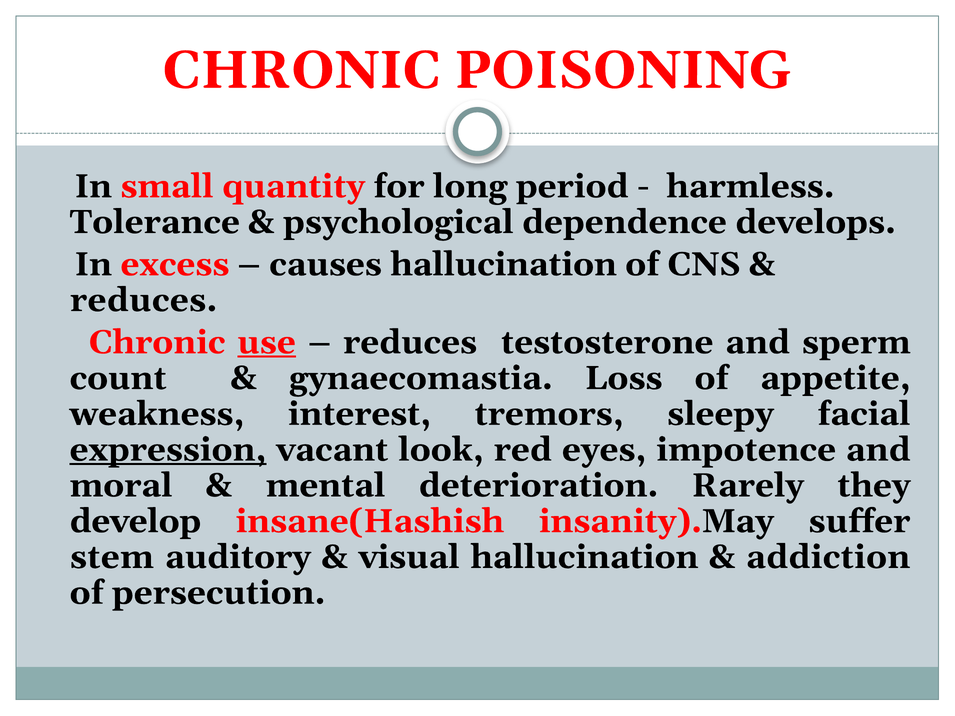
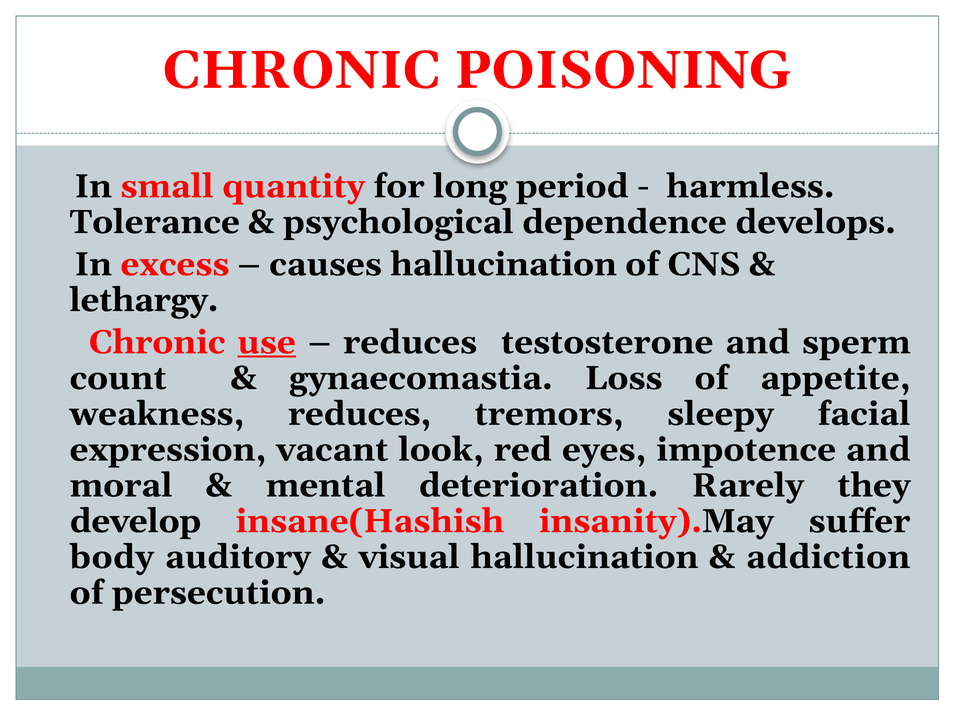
reduces: reduces -> lethargy (144, 300)
weakness interest: interest -> reduces (360, 414)
expression underline: present -> none (168, 450)
stem: stem -> body (112, 557)
